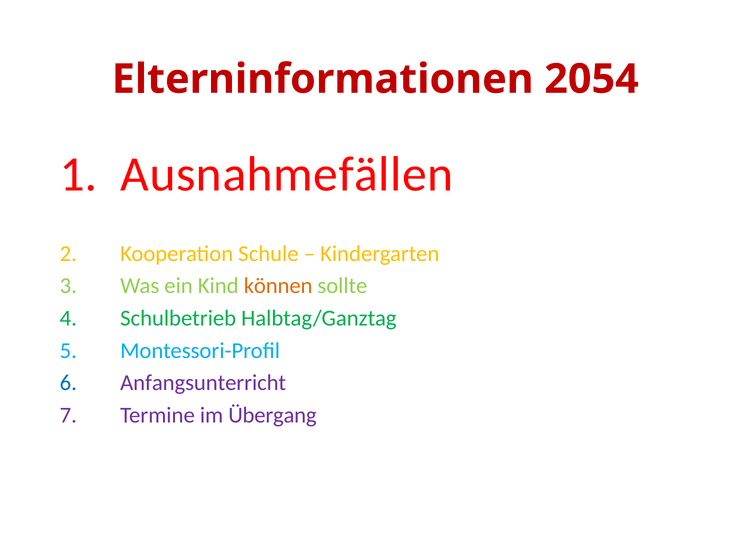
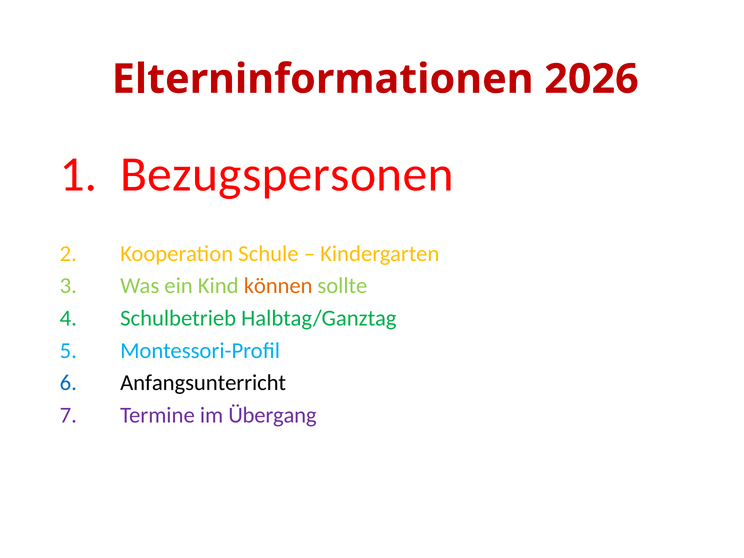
2054: 2054 -> 2026 (591, 79)
Ausnahmefällen: Ausnahmefällen -> Bezugspersonen (287, 174)
Anfangsunterricht colour: purple -> black (203, 383)
